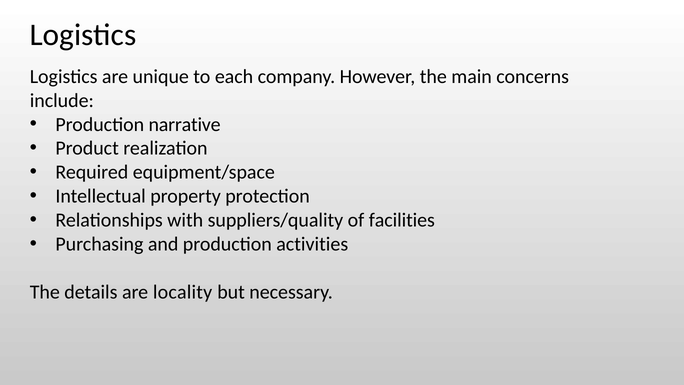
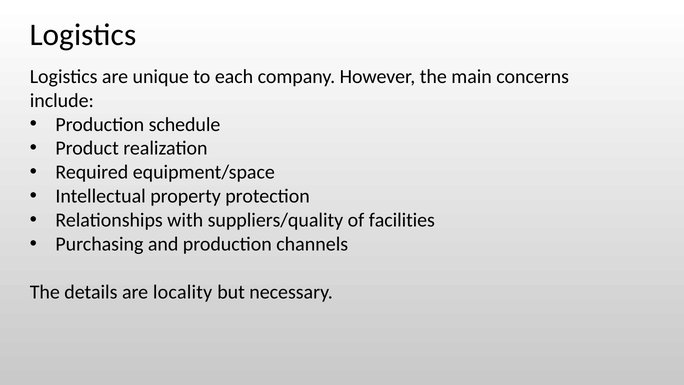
narrative: narrative -> schedule (185, 124)
activities: activities -> channels (312, 244)
